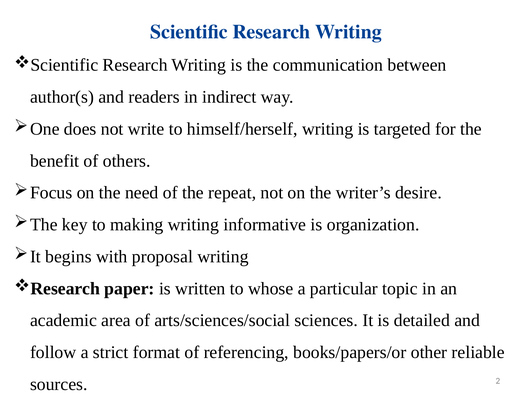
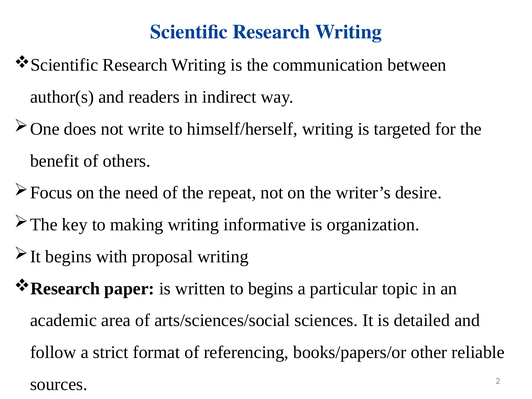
to whose: whose -> begins (271, 289)
